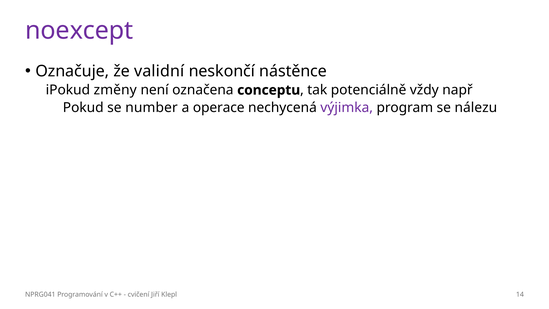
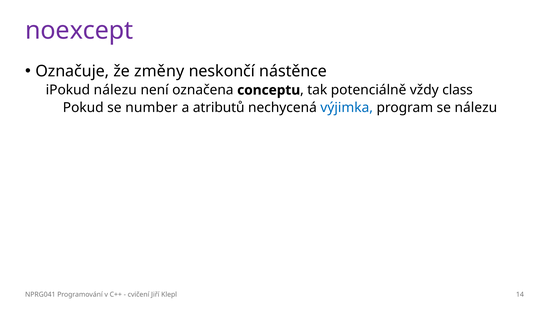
validní: validní -> změny (159, 71)
změny: změny -> nálezu (115, 90)
např: např -> class (458, 90)
operace: operace -> atributů (219, 108)
výjimka colour: purple -> blue (347, 108)
